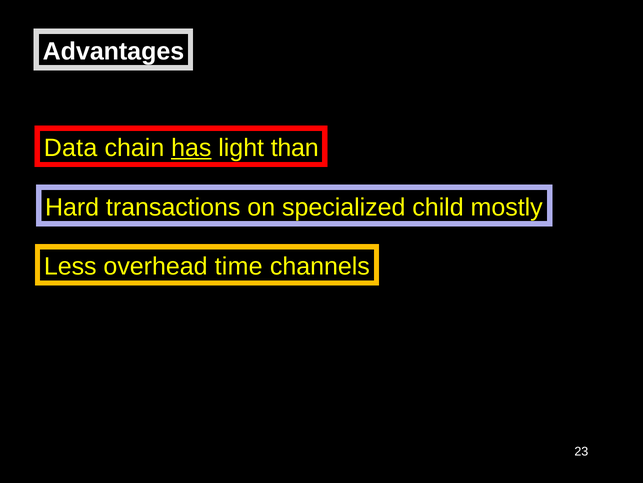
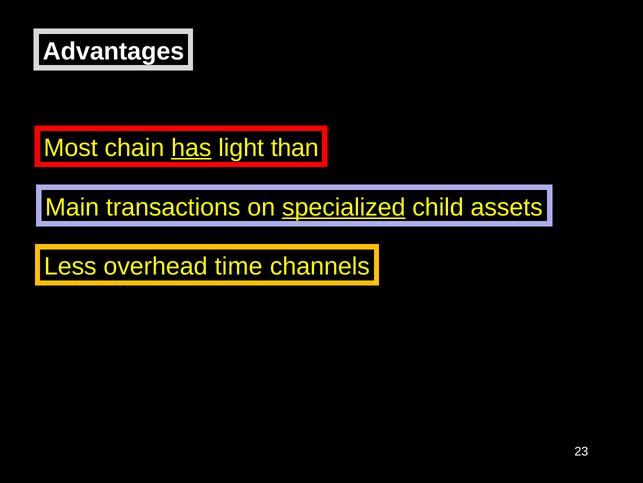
Data: Data -> Most (71, 148)
Hard: Hard -> Main (72, 207)
specialized underline: none -> present (344, 207)
mostly: mostly -> assets (507, 207)
